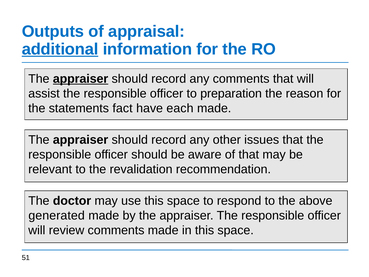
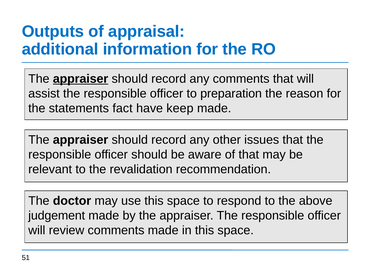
additional underline: present -> none (60, 49)
each: each -> keep (180, 108)
generated: generated -> judgement (57, 215)
